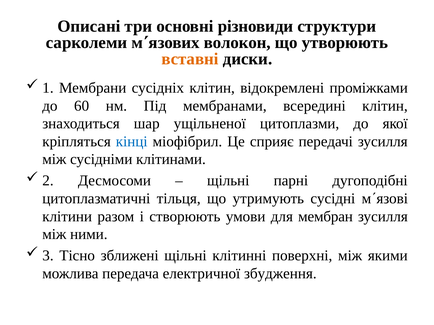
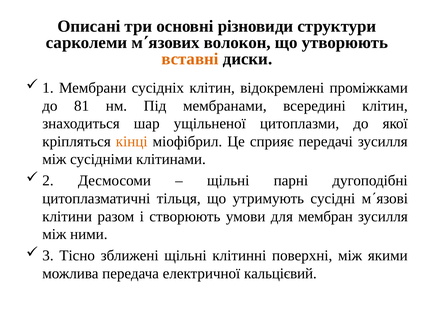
60: 60 -> 81 (82, 106)
кінці colour: blue -> orange (132, 142)
збудження: збудження -> кальцієвий (280, 274)
